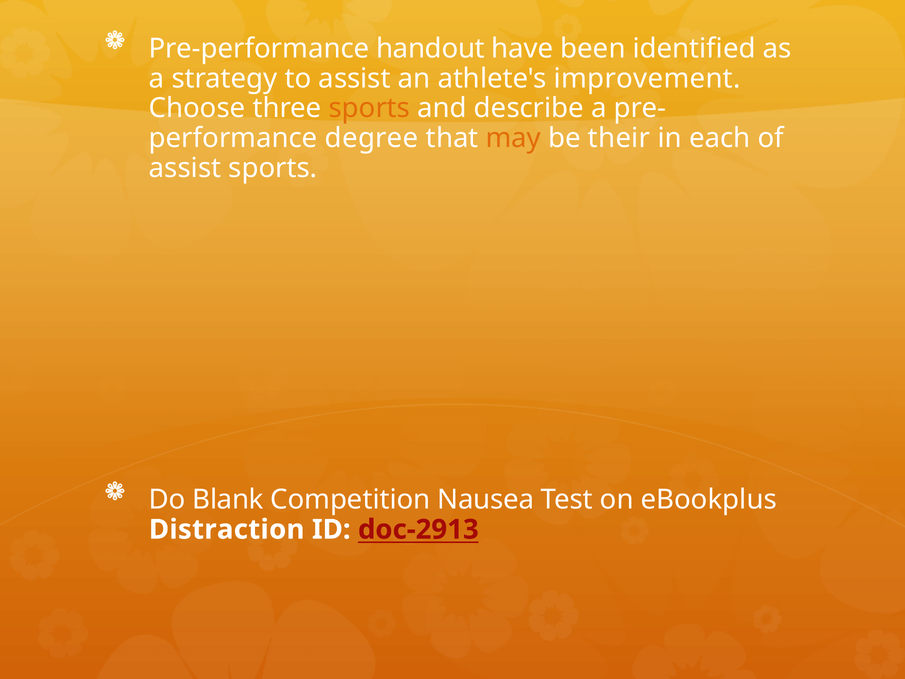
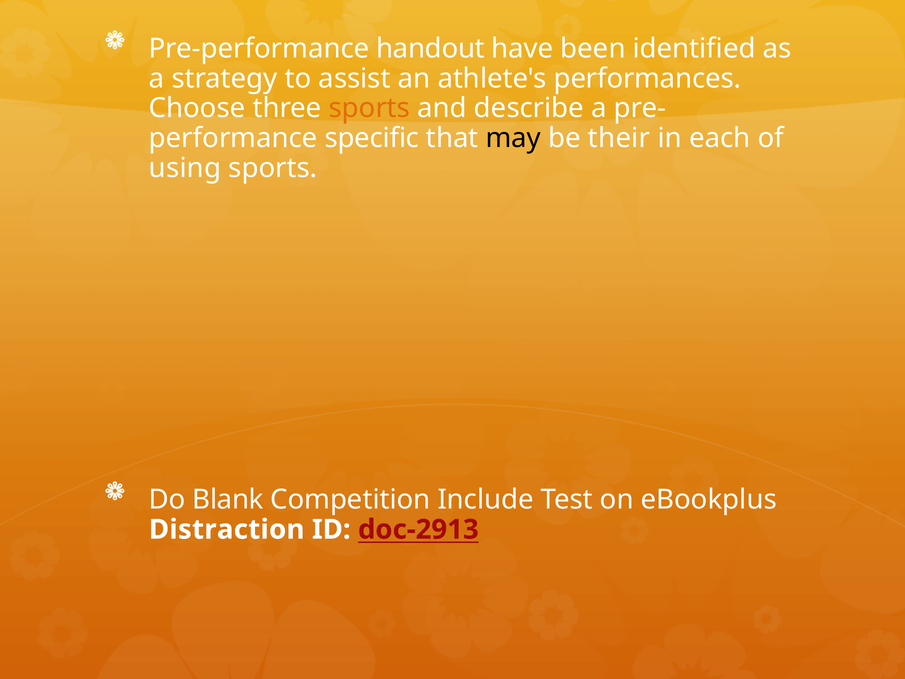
improvement: improvement -> performances (647, 78)
degree: degree -> specific (372, 138)
may colour: orange -> black (513, 138)
assist: assist -> using (185, 168)
Nausea: Nausea -> Include (486, 499)
